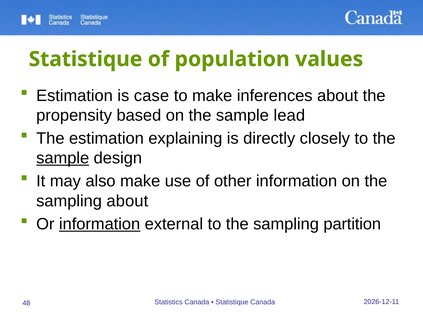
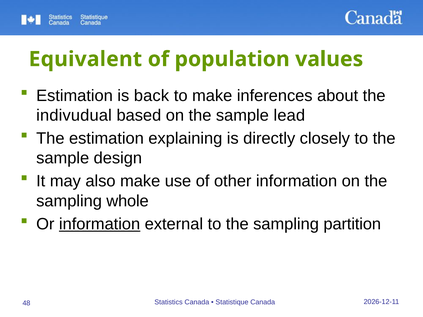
Statistique: Statistique -> Equivalent (85, 59)
case: case -> back (151, 96)
propensity: propensity -> indivudual (74, 115)
sample underline: present -> none (63, 158)
sampling about: about -> whole (128, 201)
